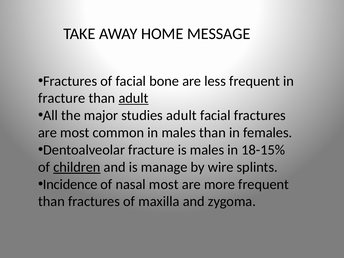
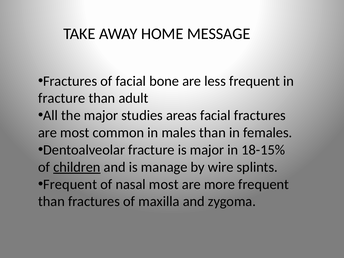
adult underline: present -> none (134, 98)
studies adult: adult -> areas (182, 115)
is males: males -> major (207, 150)
Incidence: Incidence -> Frequent (70, 184)
